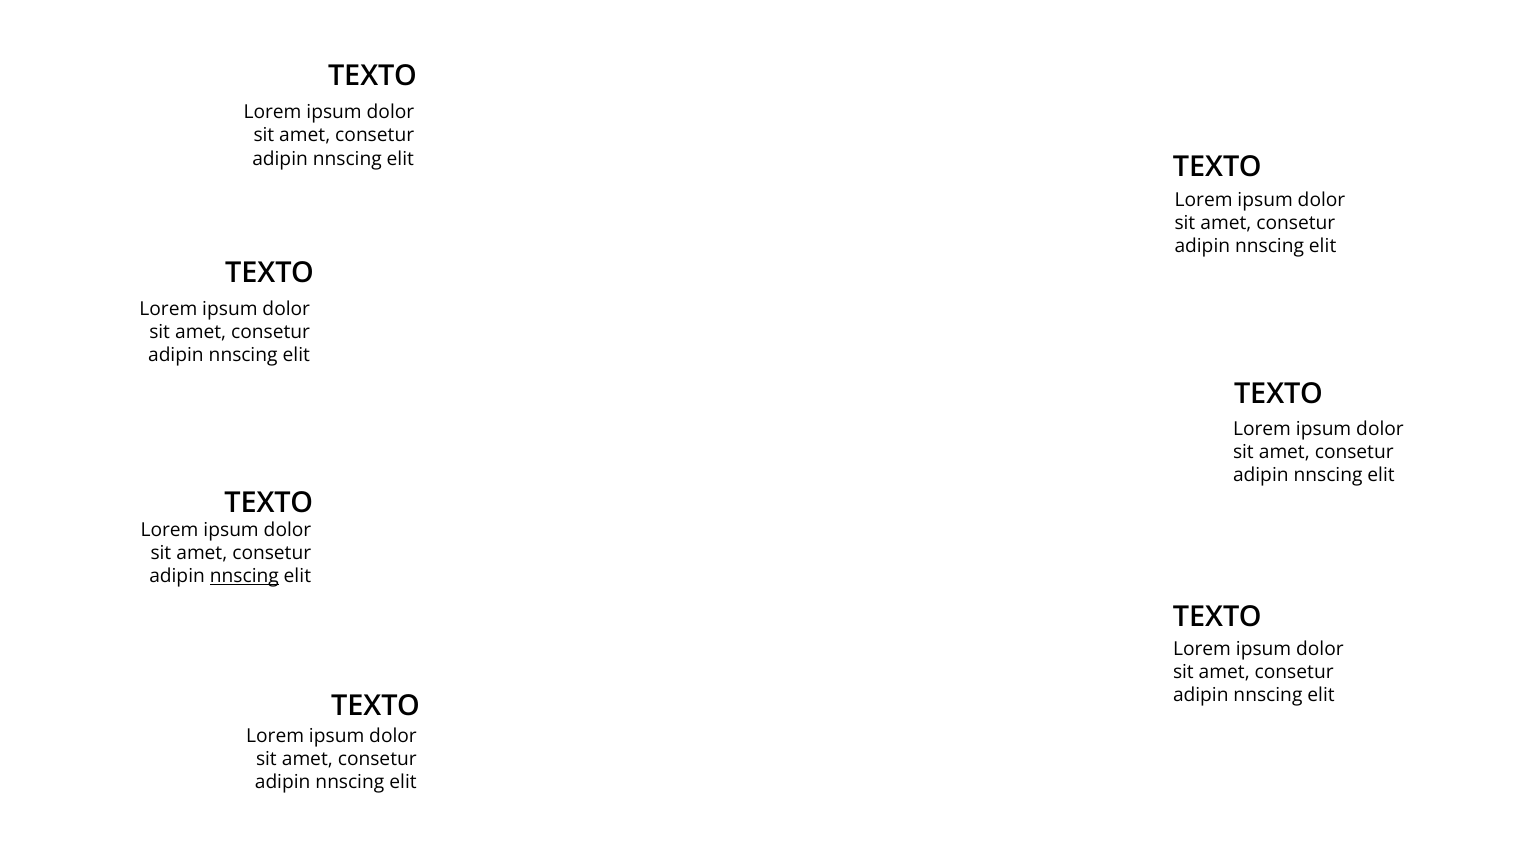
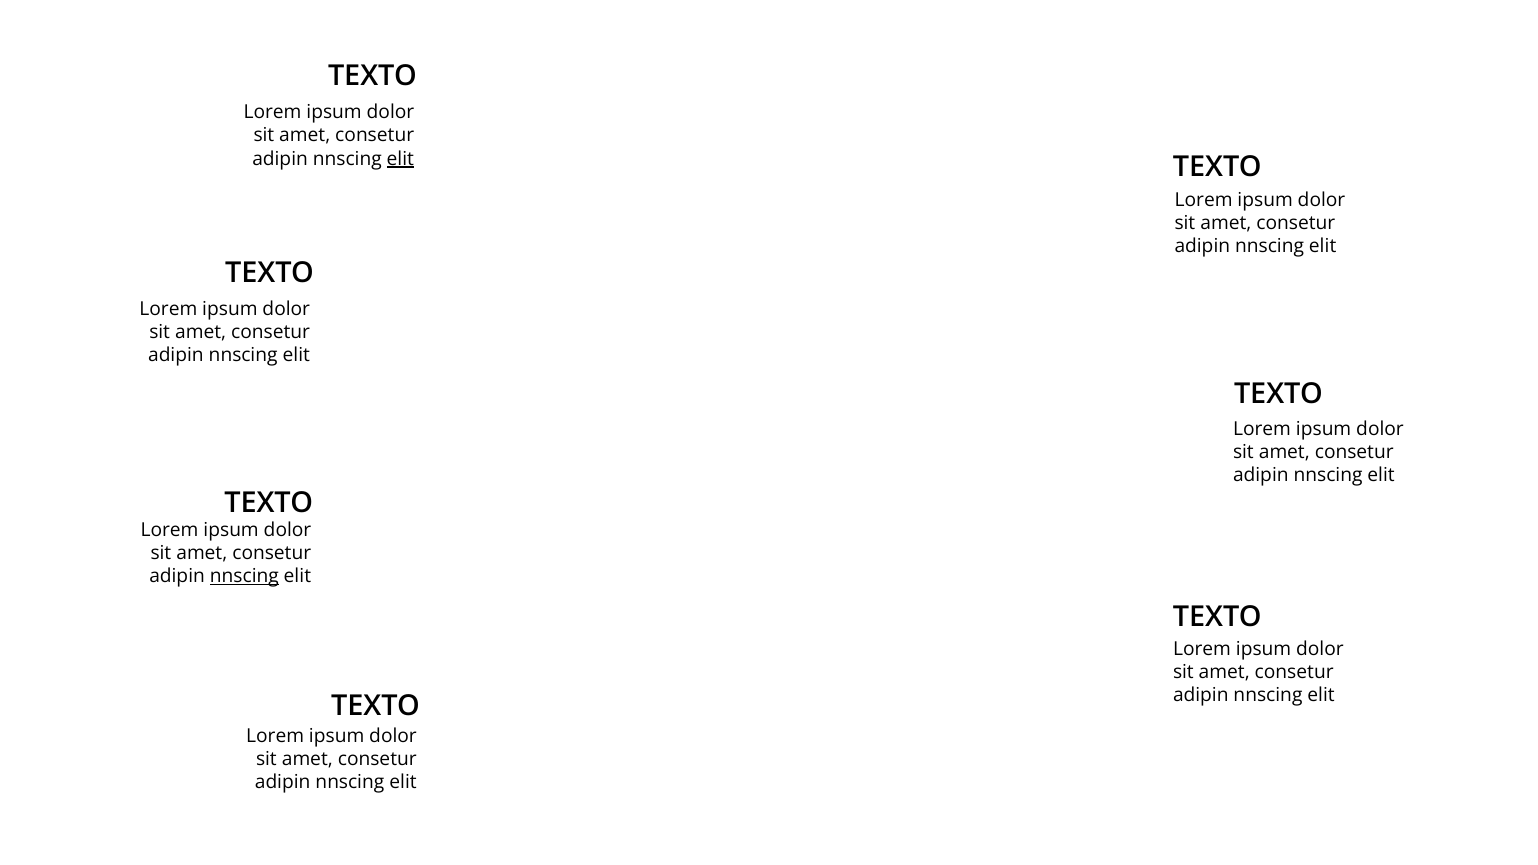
elit underline: none -> present (400, 159)
